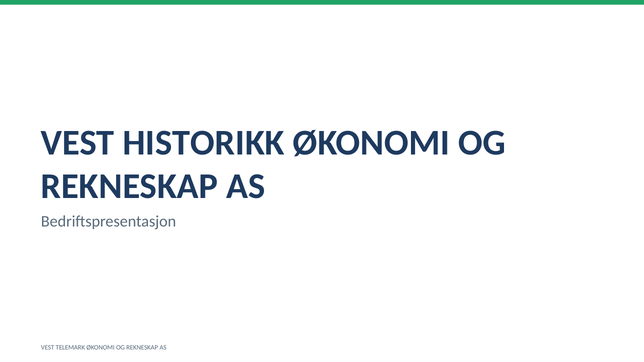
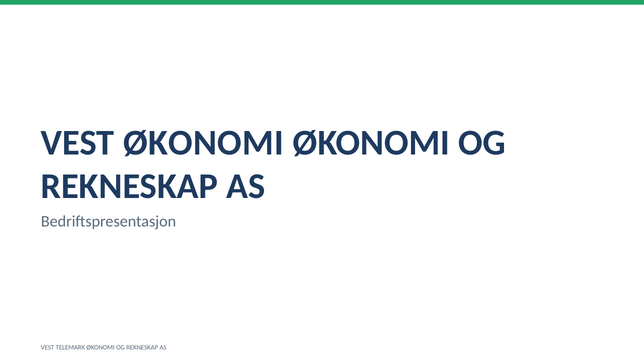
VEST HISTORIKK: HISTORIKK -> ØKONOMI (203, 143)
